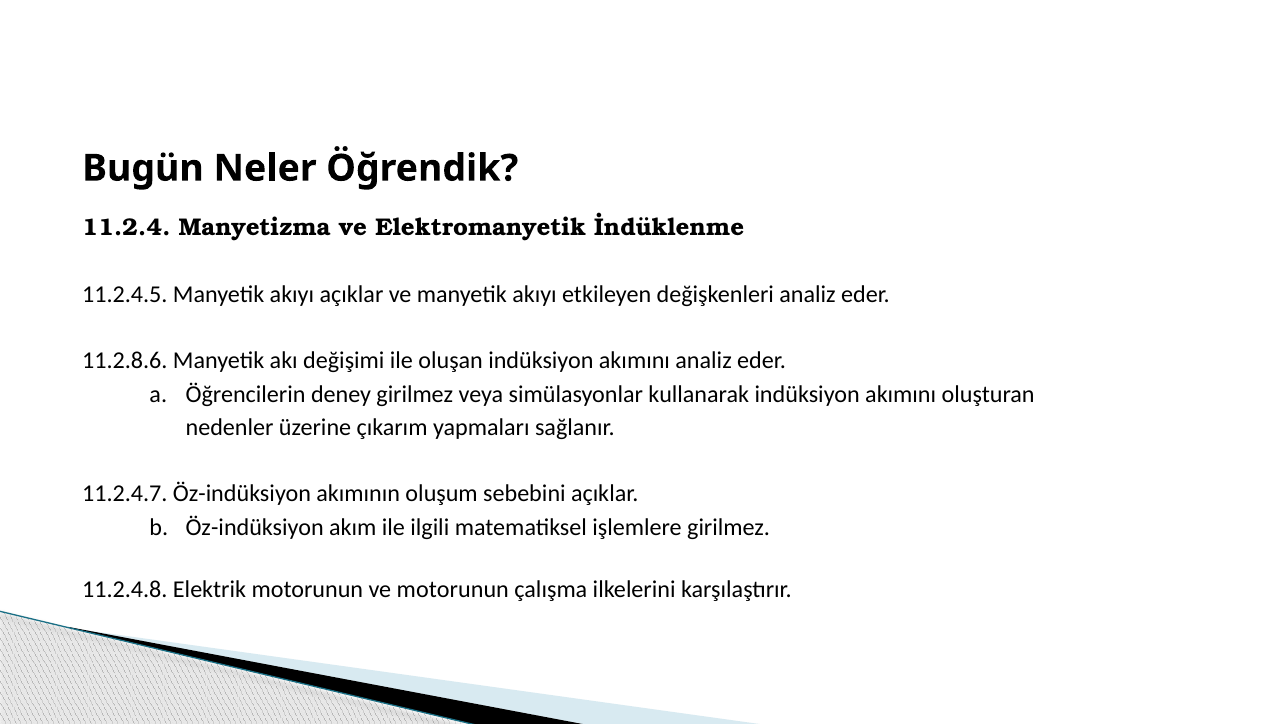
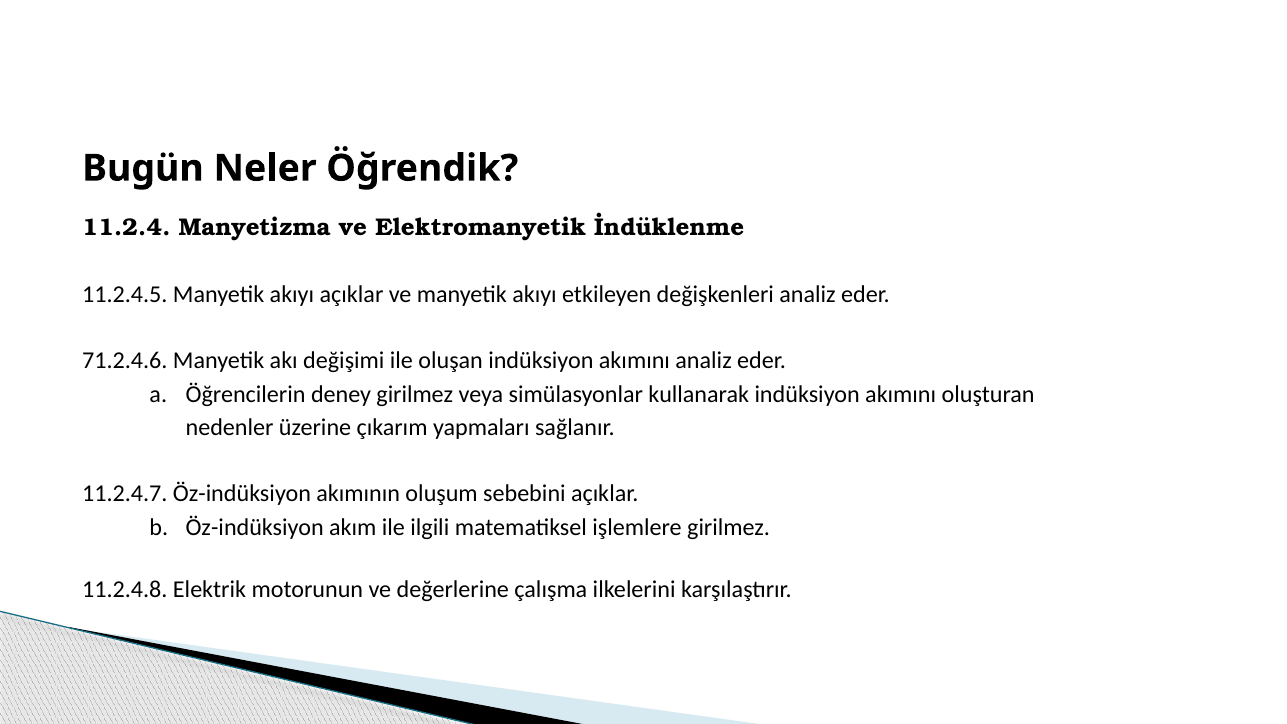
11.2.8.6: 11.2.8.6 -> 71.2.4.6 (125, 361)
ve motorunun: motorunun -> değerlerine (453, 589)
